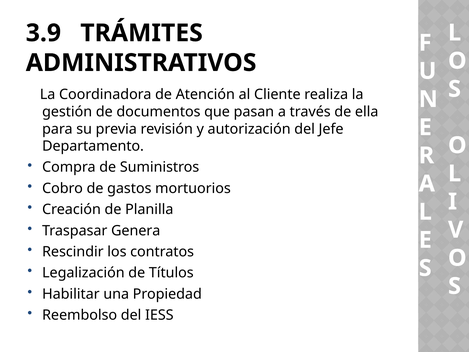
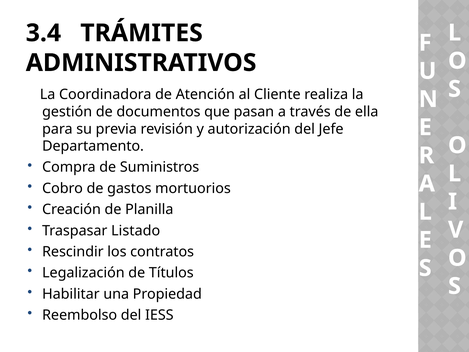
3.9: 3.9 -> 3.4 (43, 33)
Genera: Genera -> Listado (136, 230)
